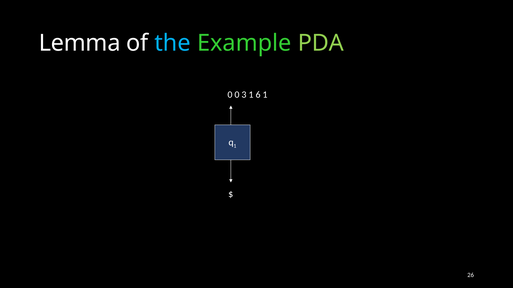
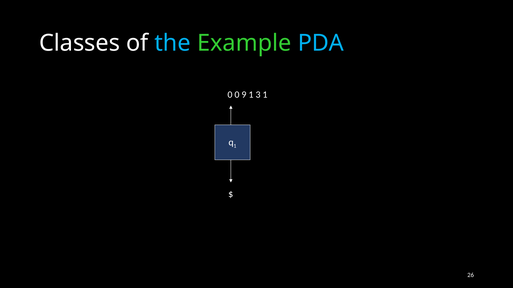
Lemma: Lemma -> Classes (80, 43)
PDA colour: light green -> light blue (321, 43)
3: 3 -> 9 (244, 95)
6: 6 -> 3 (258, 95)
